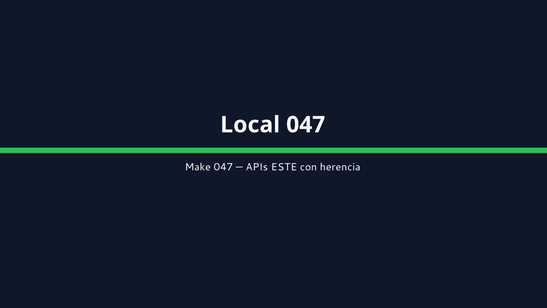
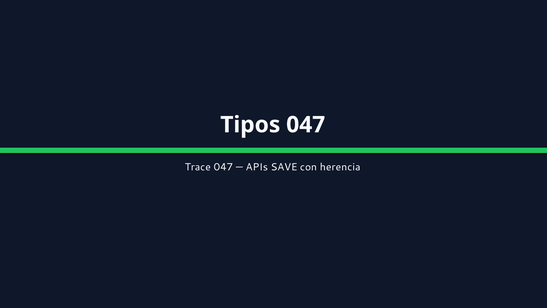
Local: Local -> Tipos (250, 125)
Make: Make -> Trace (198, 167)
ESTE: ESTE -> SAVE (284, 167)
